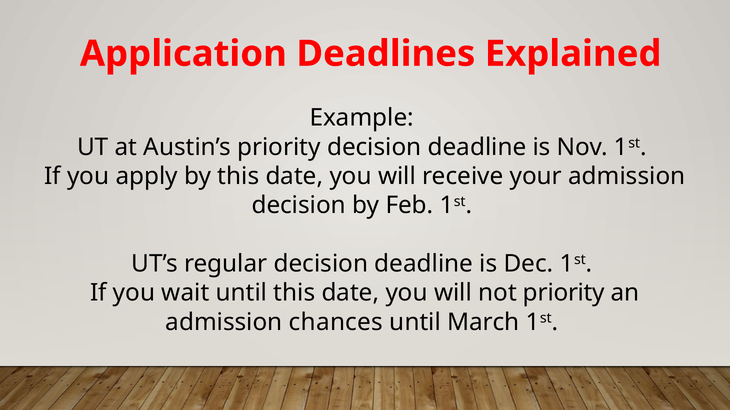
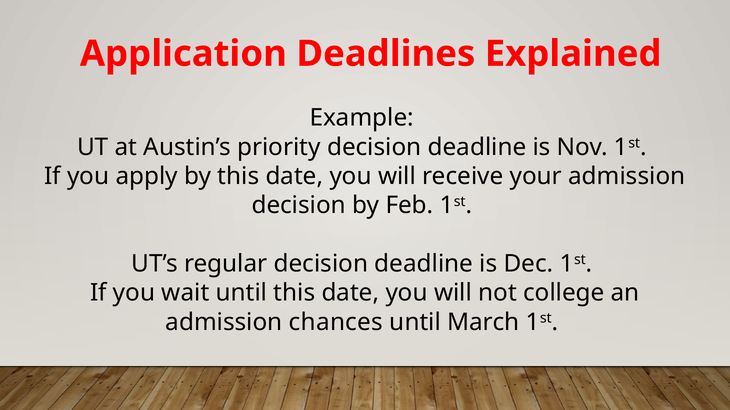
not priority: priority -> college (564, 293)
